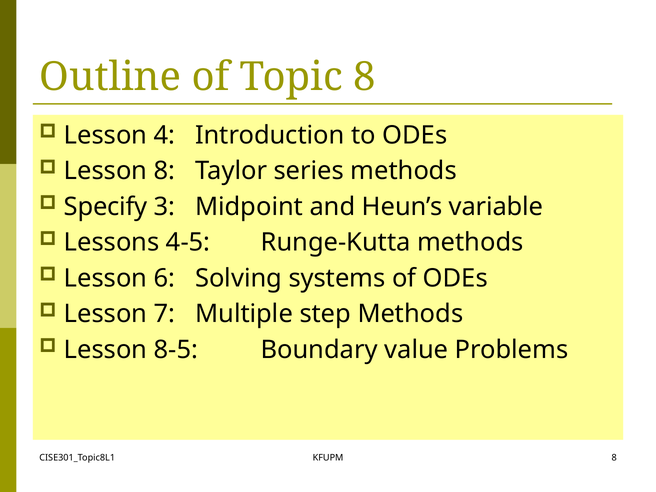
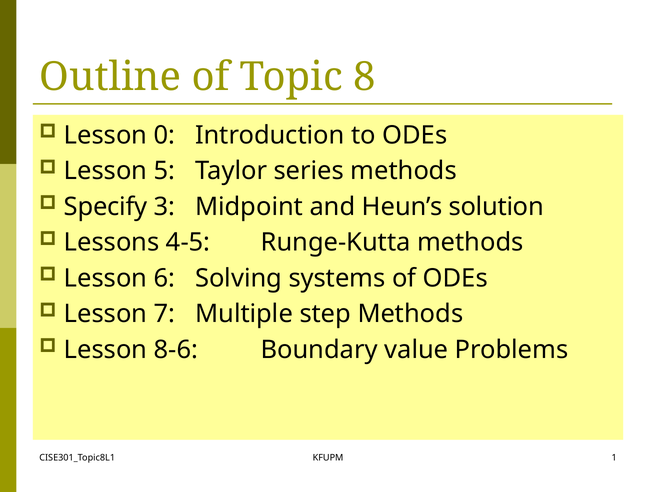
4: 4 -> 0 (165, 135)
Lesson 8: 8 -> 5 (165, 171)
variable: variable -> solution (496, 207)
8-5: 8-5 -> 8-6 (176, 350)
KFUPM 8: 8 -> 1 (614, 458)
